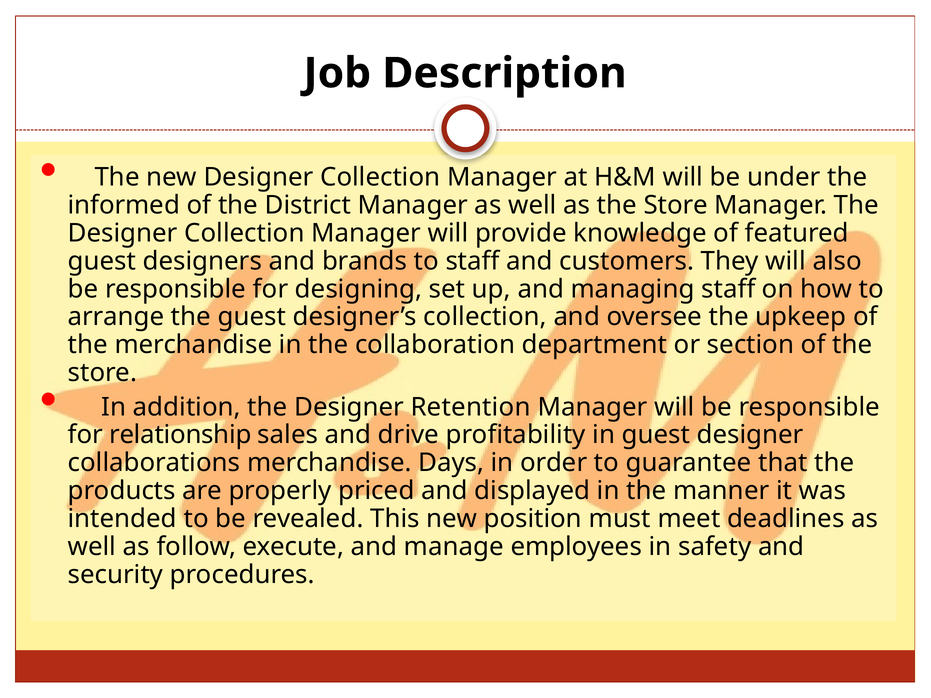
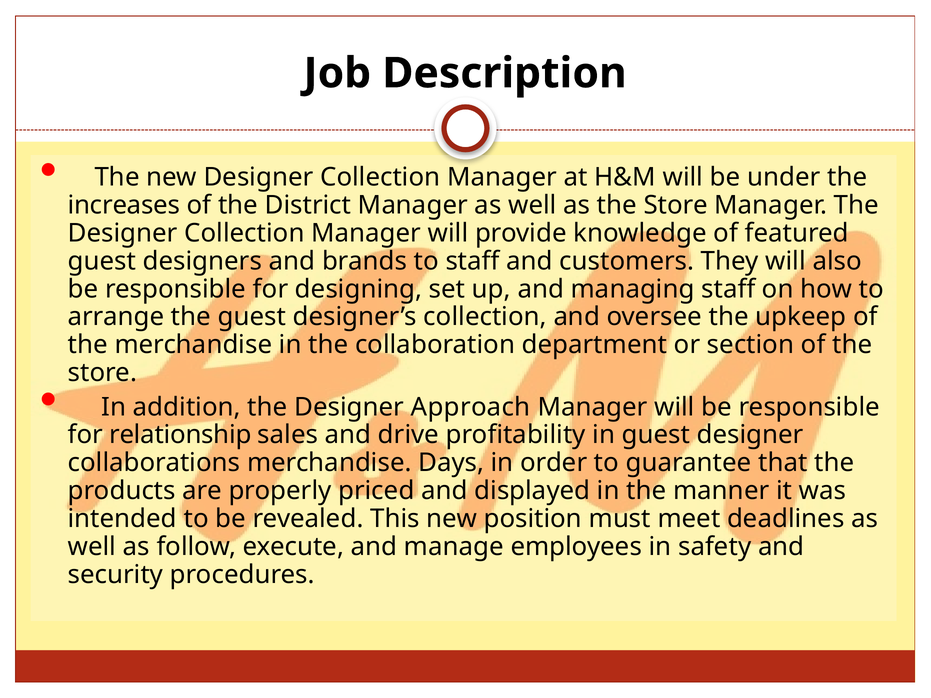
informed: informed -> increases (124, 205)
Retention: Retention -> Approach (471, 407)
